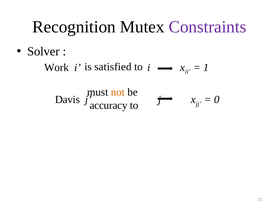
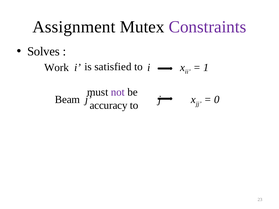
Recognition: Recognition -> Assignment (74, 27)
Solver: Solver -> Solves (43, 52)
not colour: orange -> purple (118, 92)
Davis: Davis -> Beam (67, 100)
